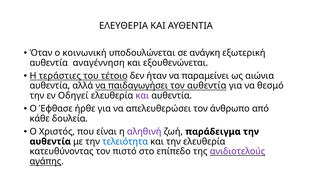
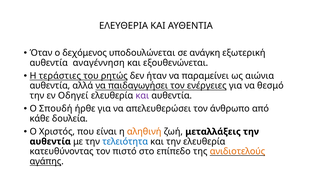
κοινωνική: κοινωνική -> δεχόμενος (85, 53)
τέτοιο: τέτοιο -> ρητώς (114, 76)
τον αυθεντία: αυθεντία -> ενέργειες (207, 85)
Έφθασε: Έφθασε -> Σπουδή (56, 108)
αληθινή colour: purple -> orange (144, 131)
παράδειγμα: παράδειγμα -> μεταλλάξεις (213, 131)
ανιδιοτελούς colour: purple -> orange (237, 151)
